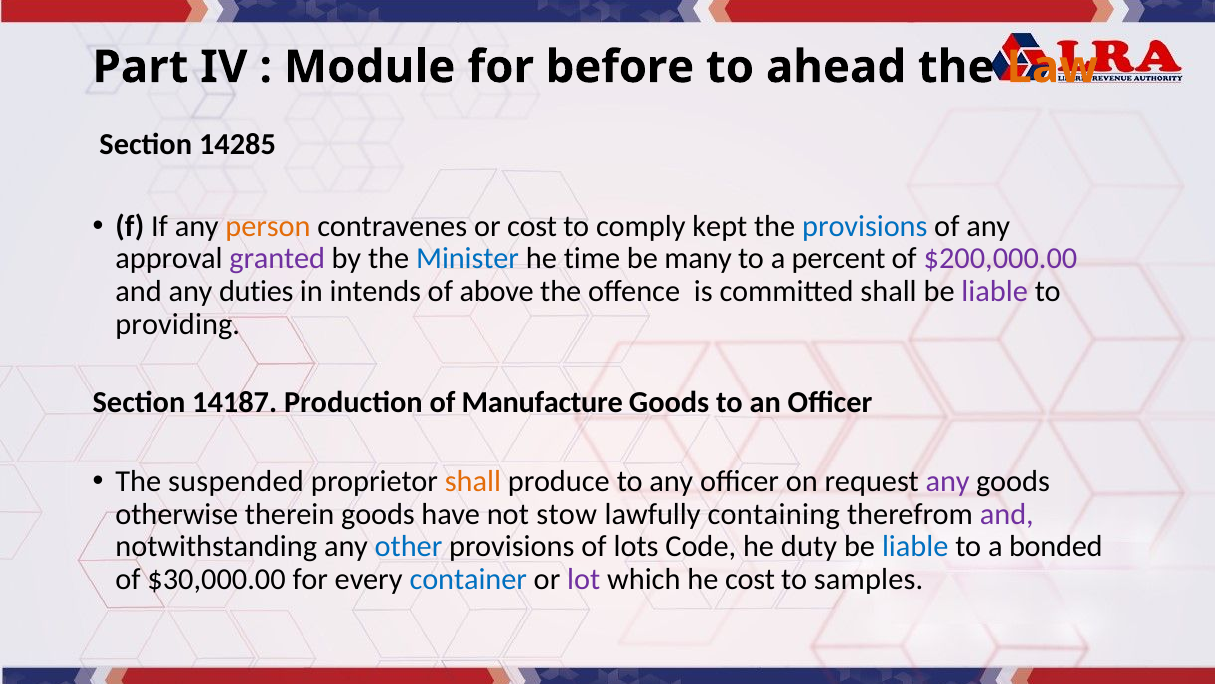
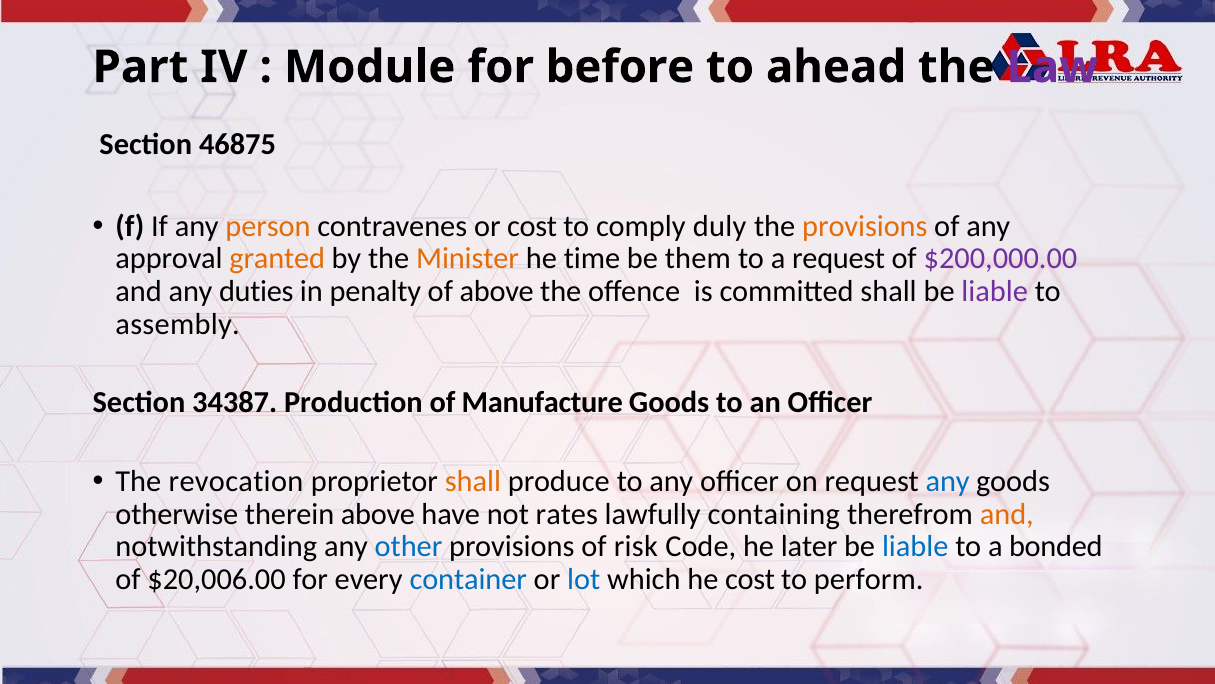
Law colour: orange -> purple (1052, 67)
14285: 14285 -> 46875 (238, 144)
kept: kept -> duly (720, 226)
provisions colour: blue -> orange (865, 226)
granted colour: purple -> orange (277, 259)
Minister colour: blue -> orange (468, 259)
many: many -> them (698, 259)
a percent: percent -> request (839, 259)
intends: intends -> penalty (375, 292)
providing: providing -> assembly (178, 324)
14187: 14187 -> 34387 (235, 403)
suspended: suspended -> revocation (236, 481)
any colour: purple -> blue (948, 481)
therein goods: goods -> above (378, 514)
stow: stow -> rates (567, 514)
and colour: purple -> orange (1007, 514)
lots: lots -> risk (636, 546)
duty: duty -> later (809, 546)
$30,000.00: $30,000.00 -> $20,006.00 (217, 579)
lot colour: purple -> blue (584, 579)
samples: samples -> perform (869, 579)
